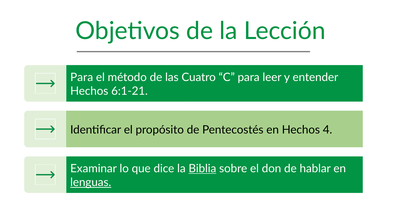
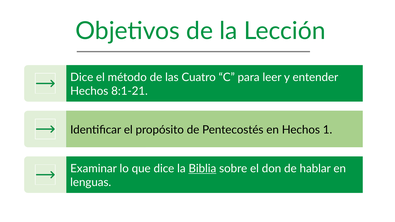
Para: Para -> Dice (82, 77)
6:1-21: 6:1-21 -> 8:1-21 (130, 91)
4: 4 -> 1 (328, 130)
lenguas underline: present -> none (91, 182)
